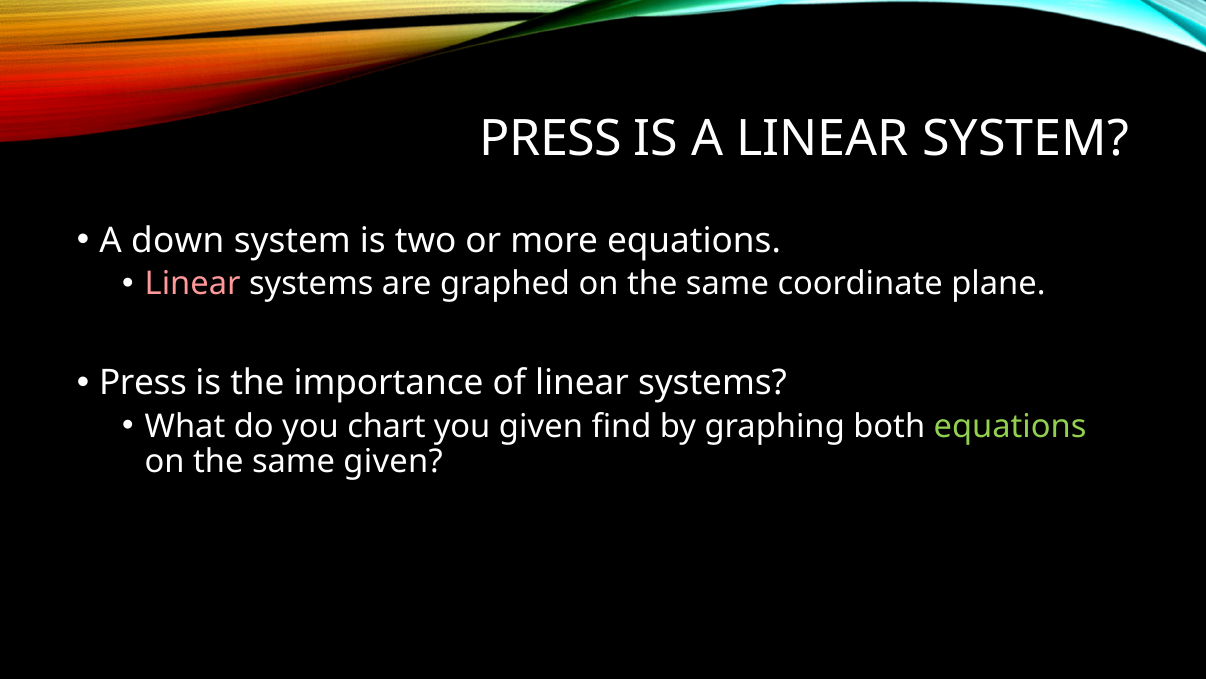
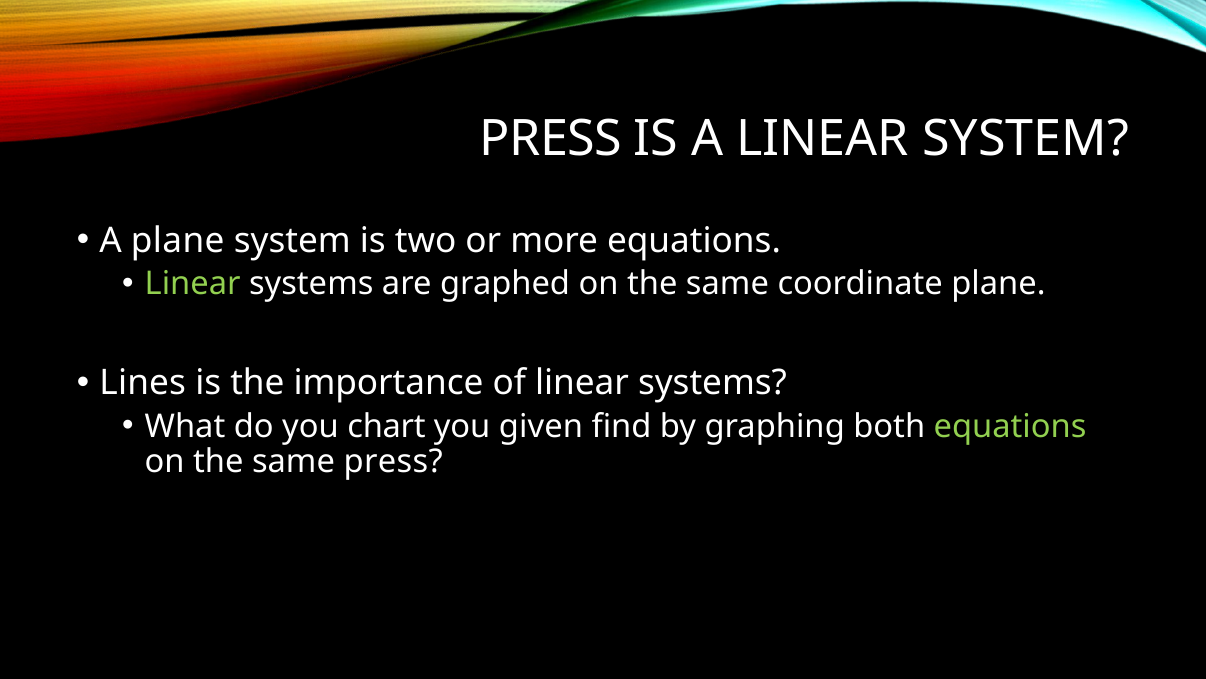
A down: down -> plane (178, 240)
Linear colour: pink -> light green (193, 283)
Press: Press -> Lines (143, 383)
same given: given -> press (393, 461)
